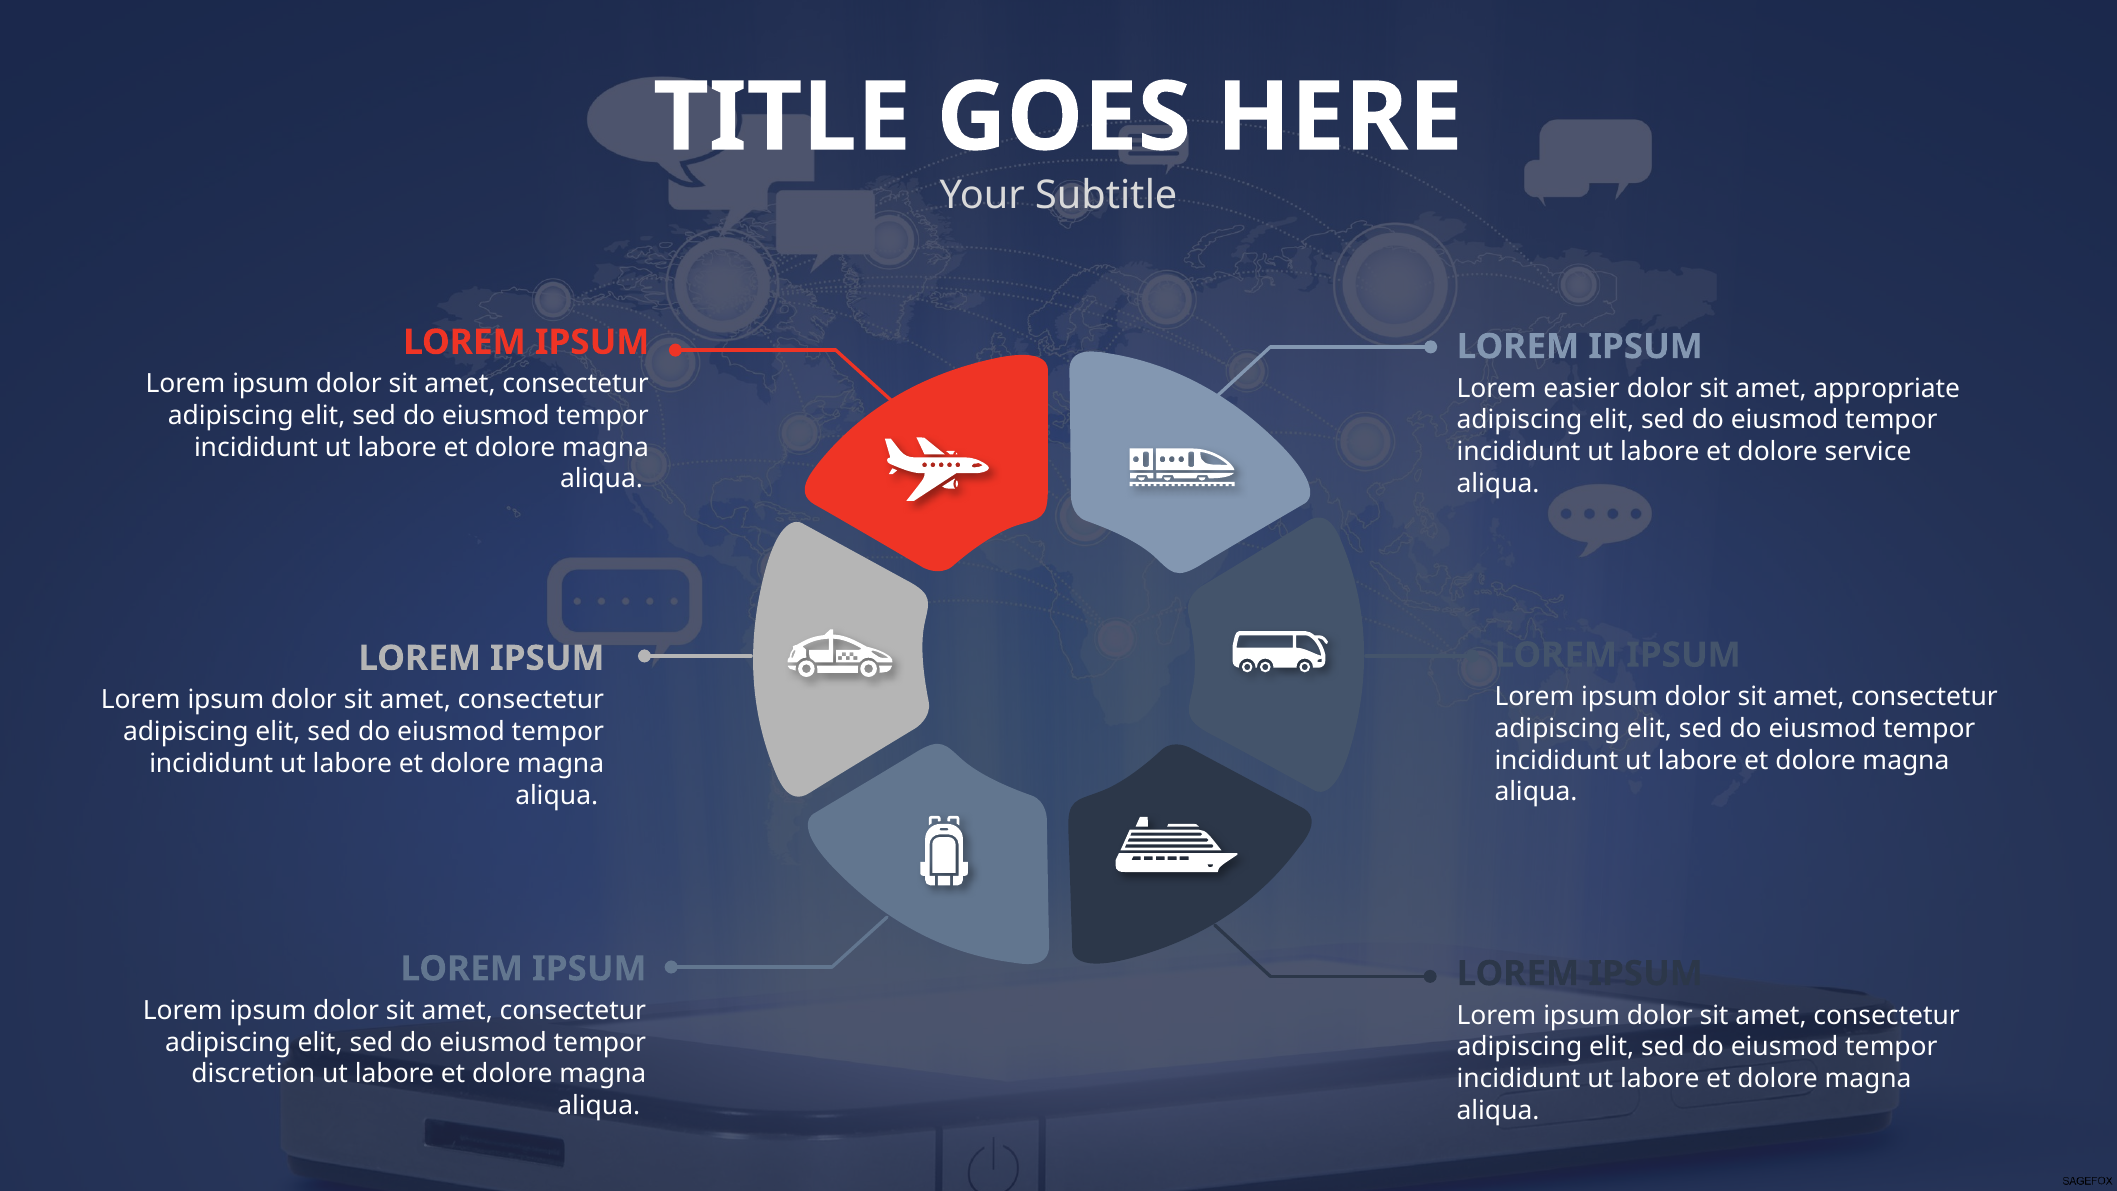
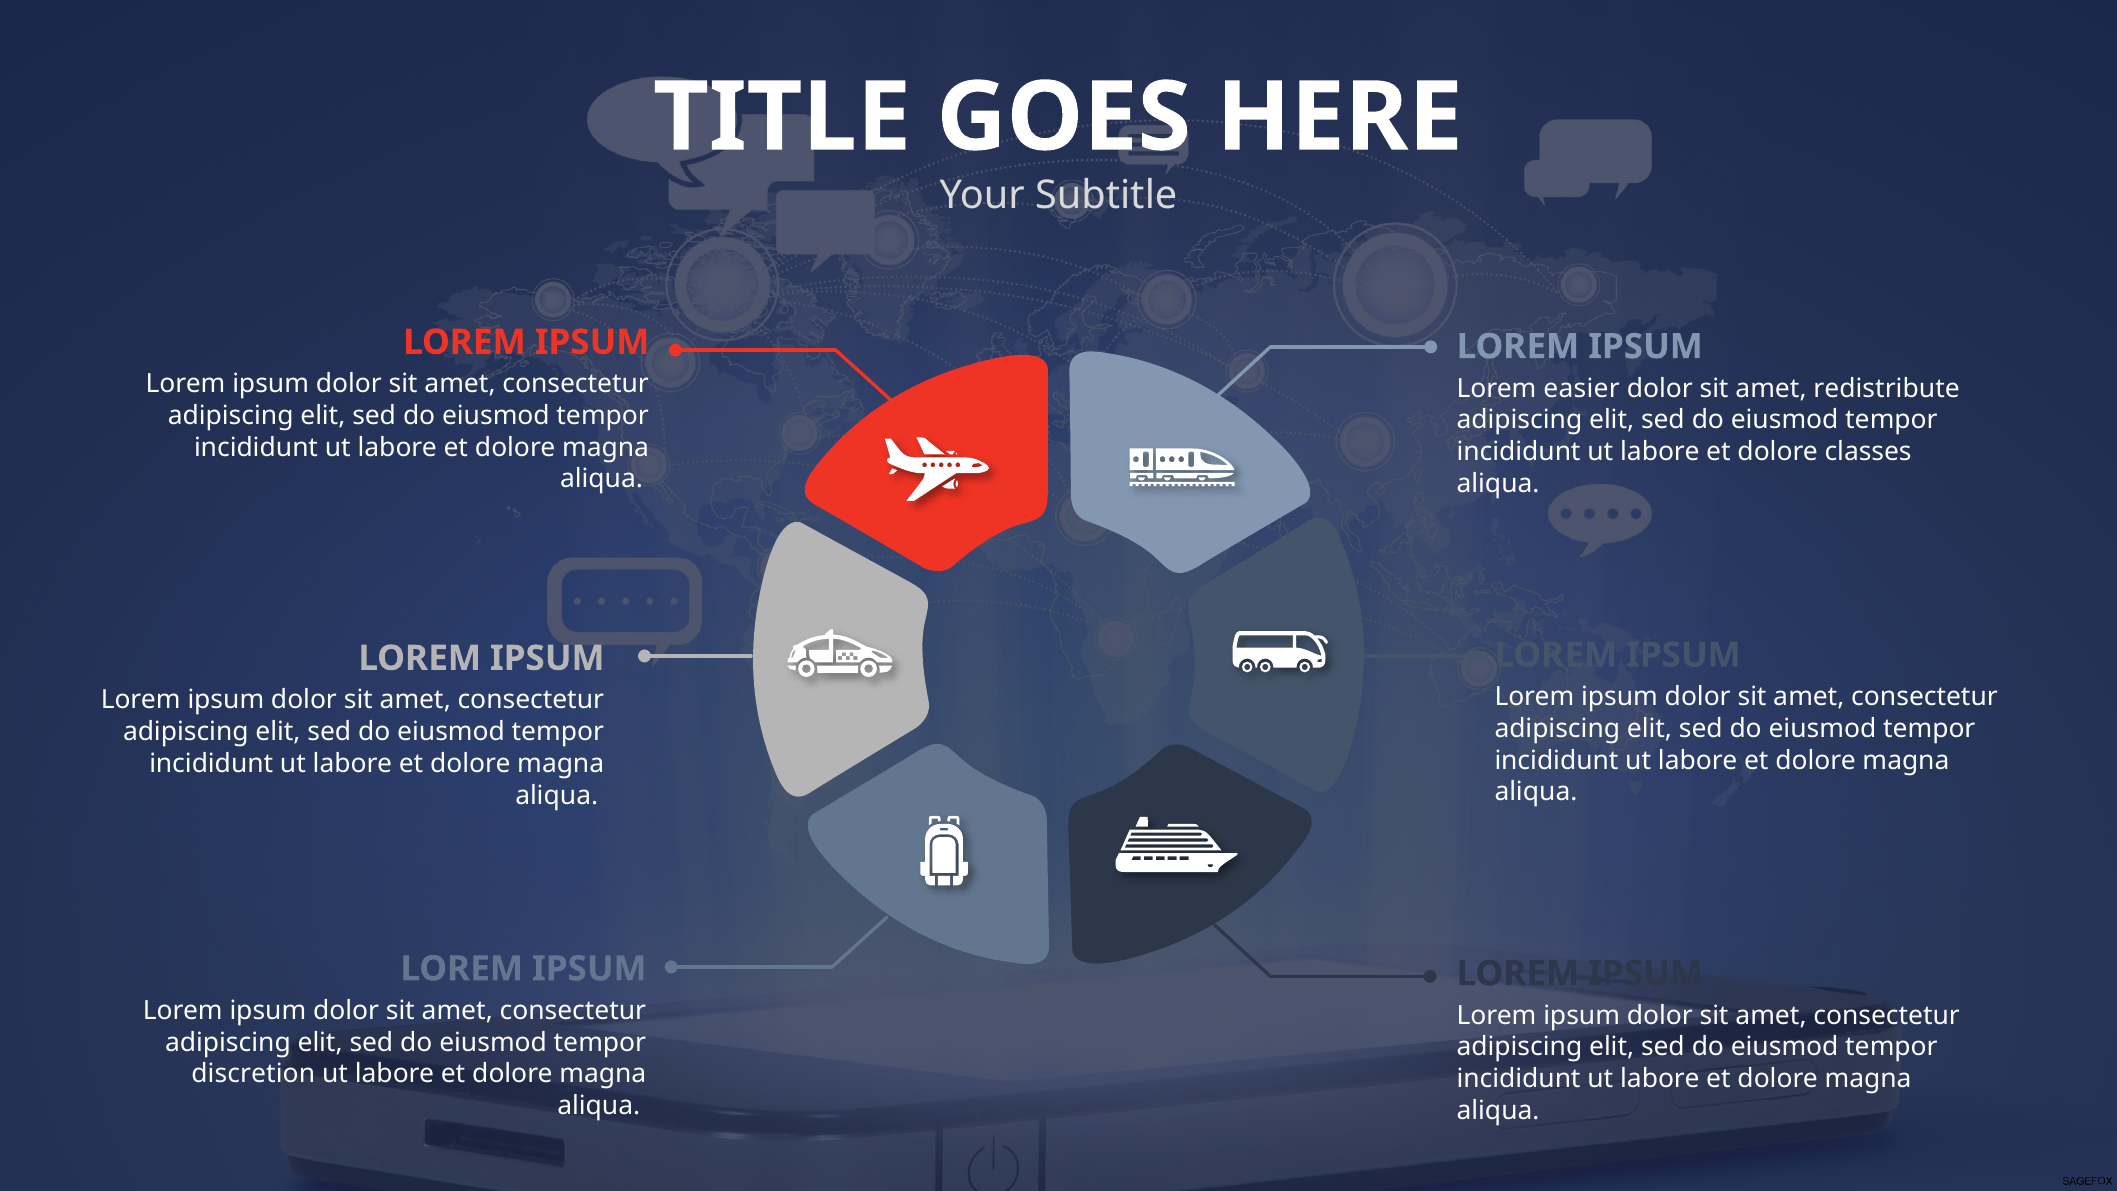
appropriate: appropriate -> redistribute (1887, 388)
service: service -> classes (1868, 452)
